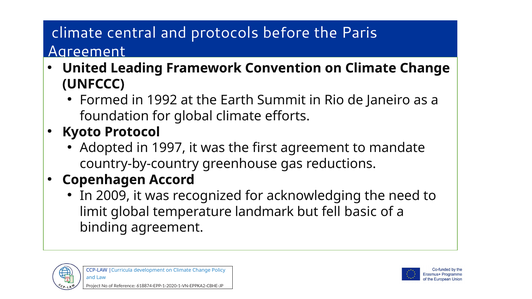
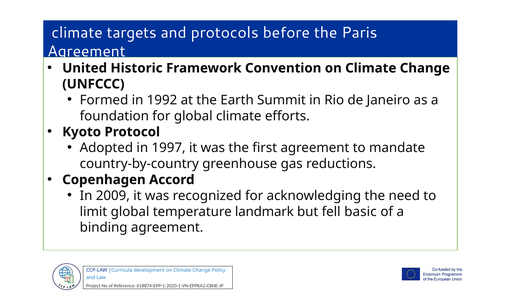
central: central -> targets (132, 33)
Leading: Leading -> Historic (137, 68)
